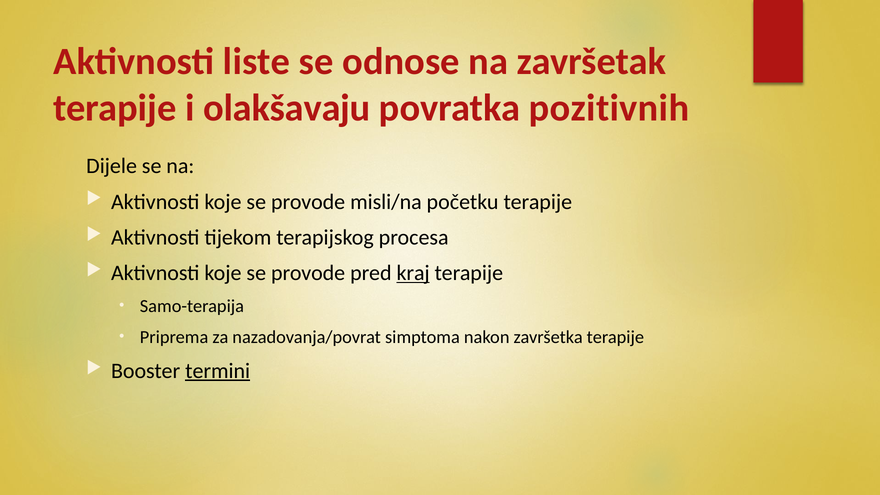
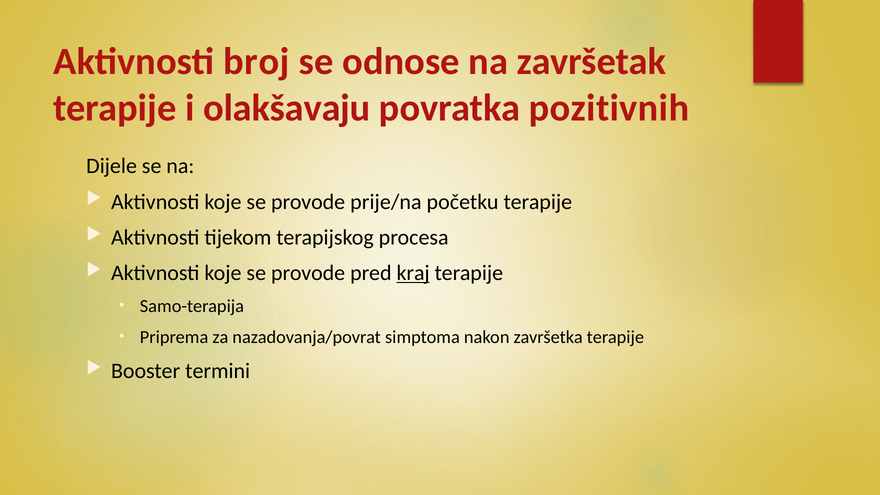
liste: liste -> broj (256, 62)
misli/na: misli/na -> prije/na (386, 202)
termini underline: present -> none (218, 371)
